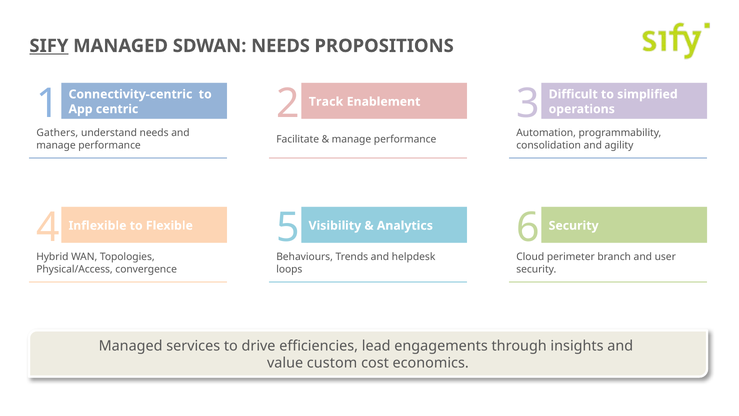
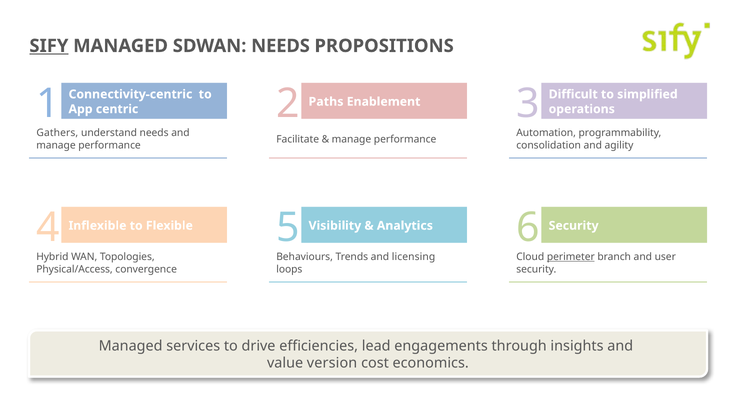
Track: Track -> Paths (326, 102)
helpdesk: helpdesk -> licensing (414, 257)
perimeter underline: none -> present (571, 257)
custom: custom -> version (332, 363)
